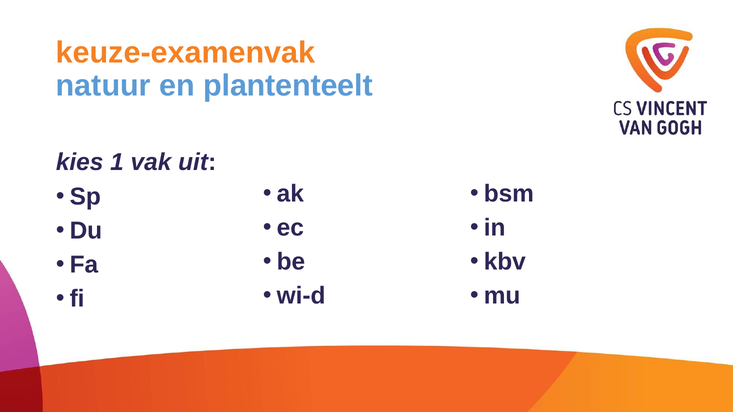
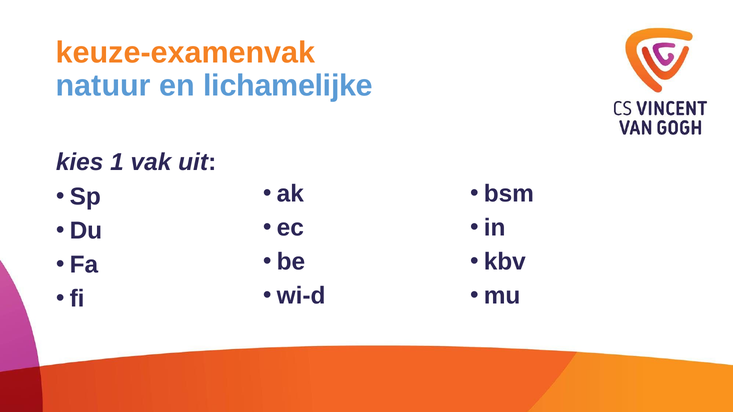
plantenteelt: plantenteelt -> lichamelijke (288, 86)
